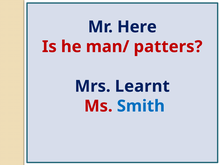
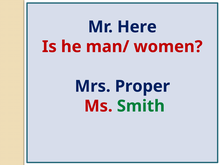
patters: patters -> women (168, 47)
Learnt: Learnt -> Proper (142, 86)
Smith colour: blue -> green (141, 106)
